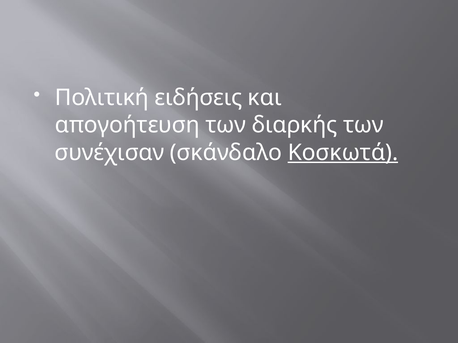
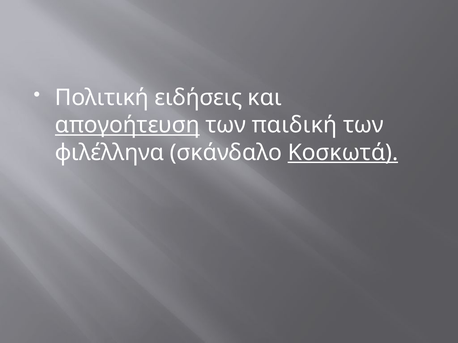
απογοήτευση underline: none -> present (127, 125)
διαρκής: διαρκής -> παιδική (294, 125)
συνέχισαν: συνέχισαν -> φιλέλληνα (109, 153)
